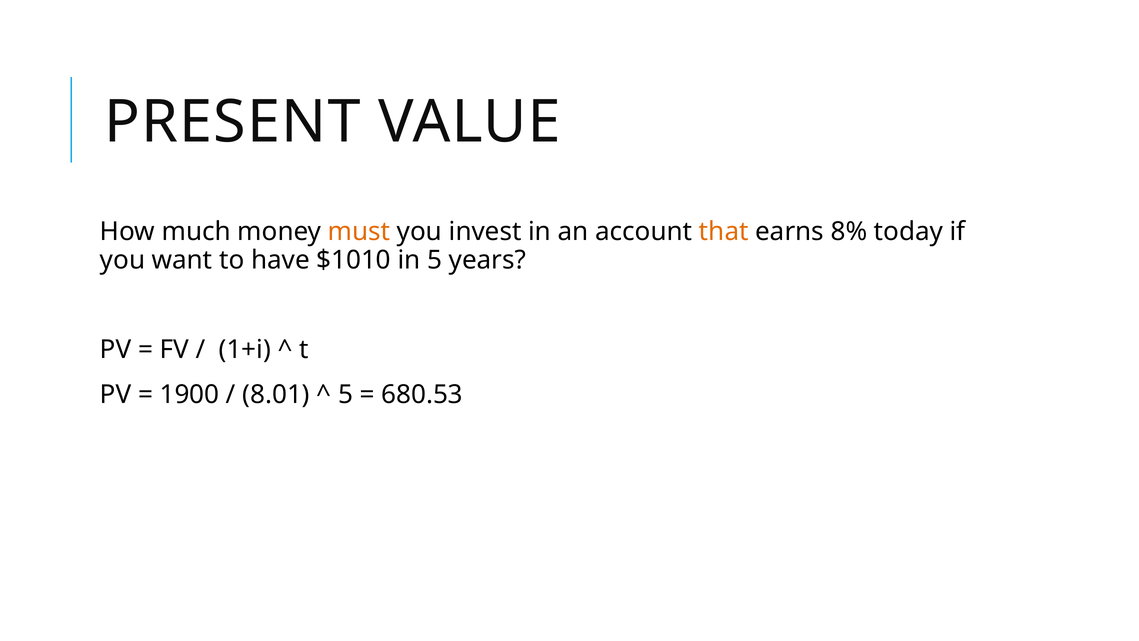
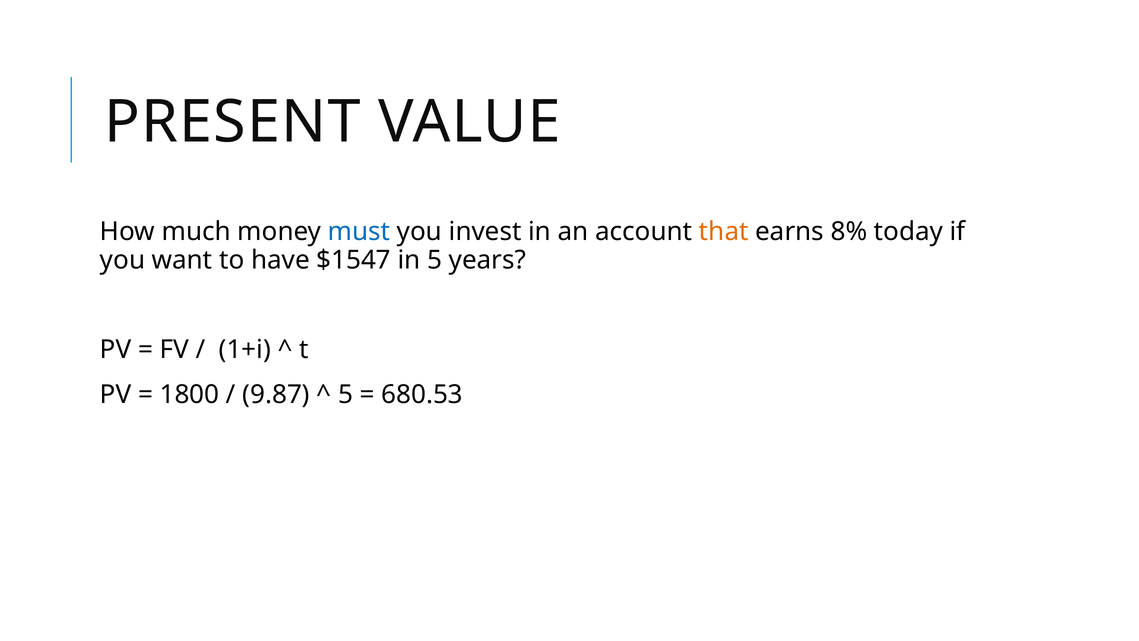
must colour: orange -> blue (359, 232)
$1010: $1010 -> $1547 (354, 260)
1900: 1900 -> 1800 (189, 394)
8.01: 8.01 -> 9.87 (276, 394)
